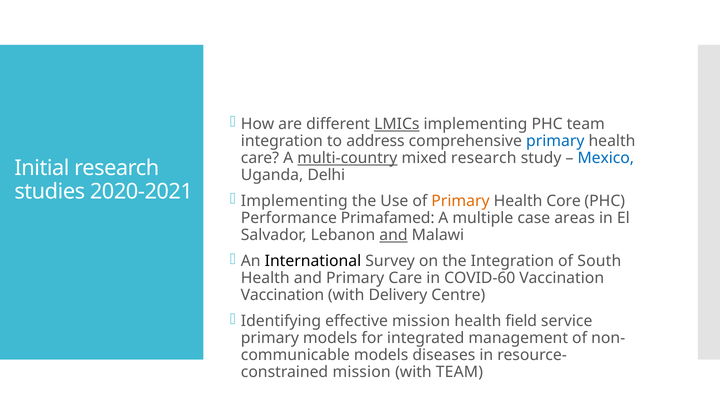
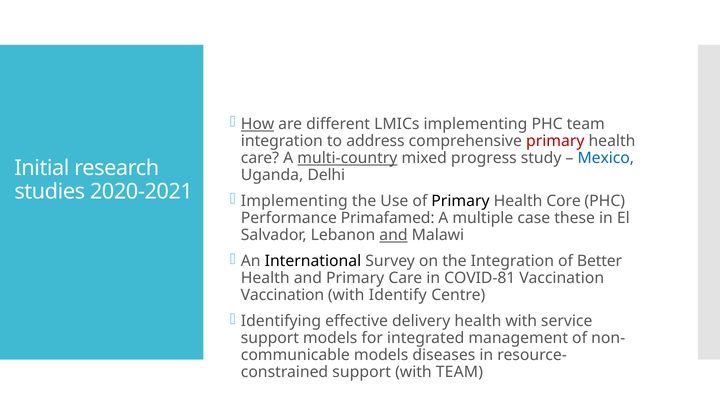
How underline: none -> present (258, 124)
LMICs underline: present -> none (397, 124)
primary colour: blue -> red (555, 141)
mixed research: research -> progress (484, 158)
Primary colour: orange -> black (460, 201)
areas: areas -> these (575, 218)
South: South -> Better (599, 261)
COVID-60: COVID-60 -> COVID-81 (480, 278)
Delivery: Delivery -> Identify (398, 295)
effective mission: mission -> delivery (421, 321)
health field: field -> with (521, 321)
primary: primary -> support (270, 338)
mission: mission -> support (362, 372)
